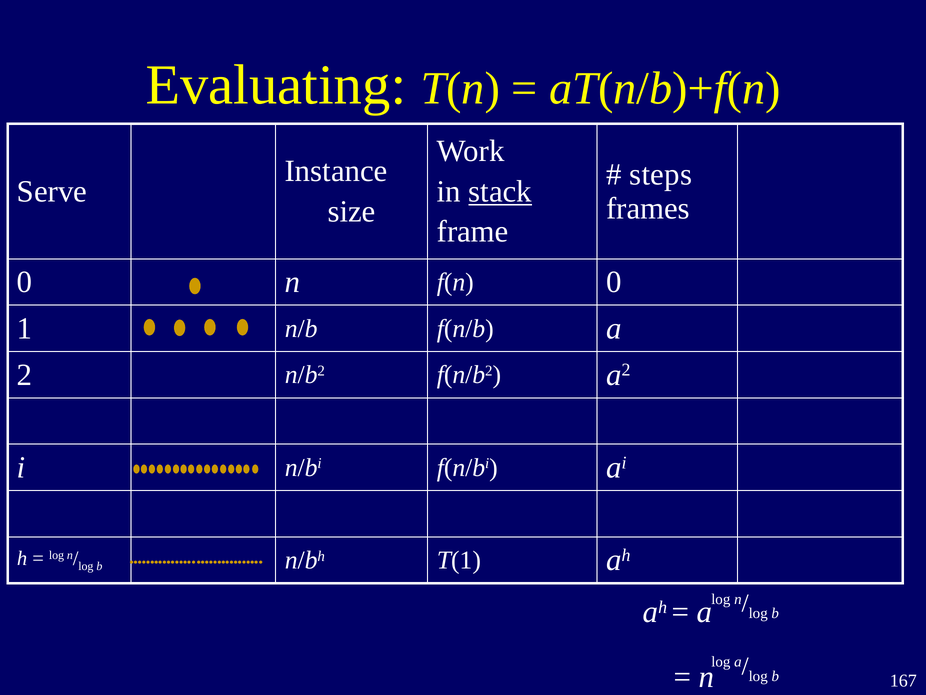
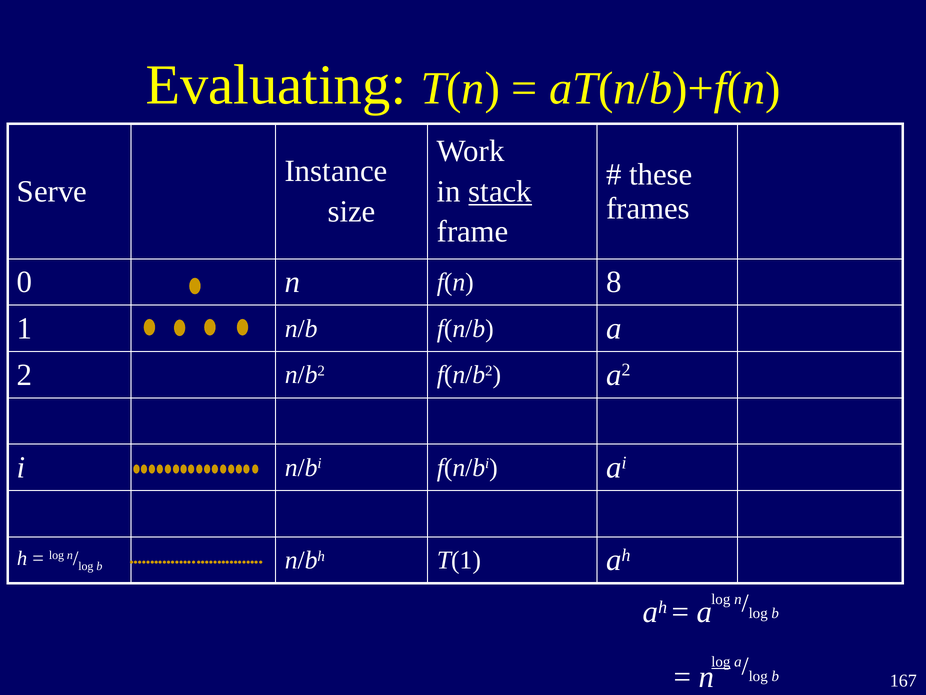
steps: steps -> these (661, 174)
f(n 0: 0 -> 8 (614, 282)
log underline: none -> present (721, 662)
